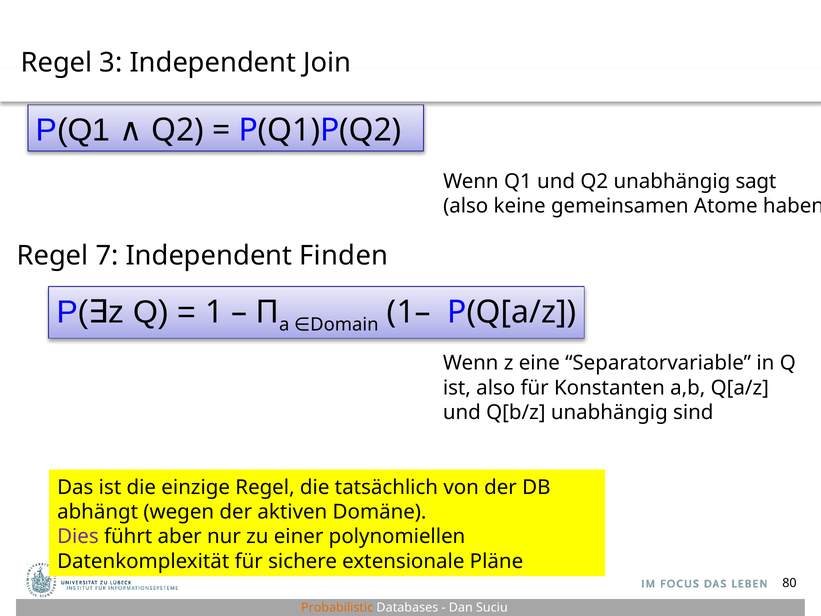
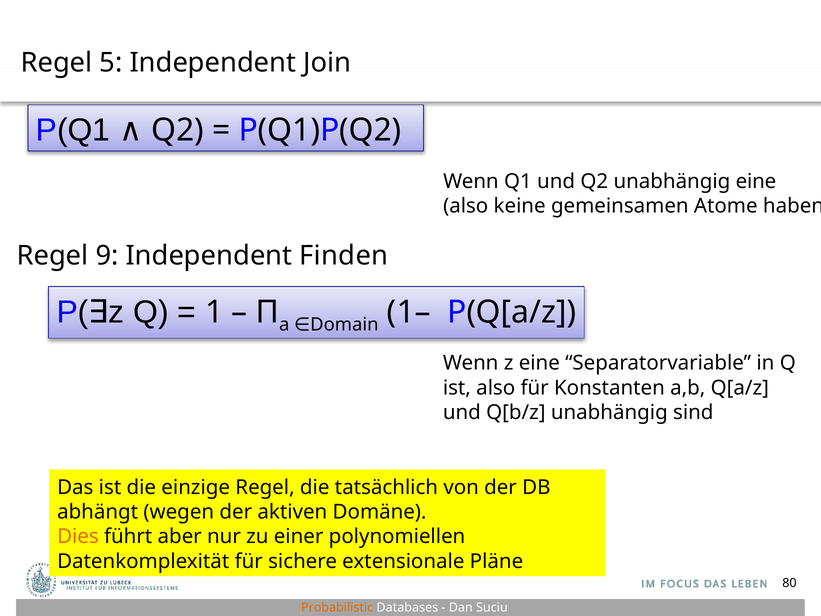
3: 3 -> 5 (111, 62)
unabhängig sagt: sagt -> eine (756, 181)
7: 7 -> 9 (107, 256)
Dies colour: purple -> orange (78, 536)
